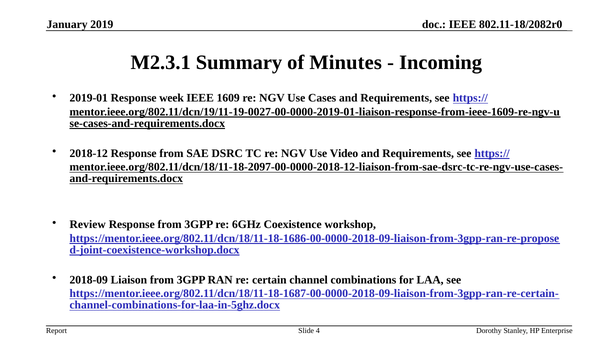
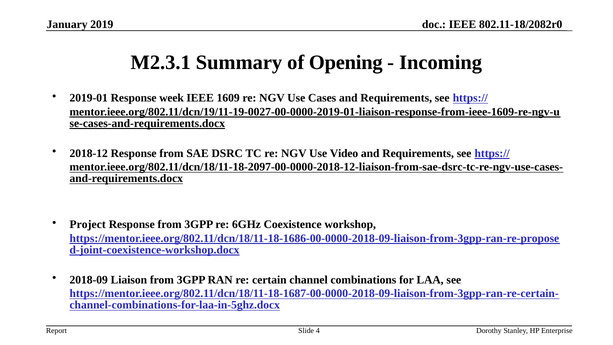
Minutes: Minutes -> Opening (346, 63)
Review: Review -> Project (88, 225)
